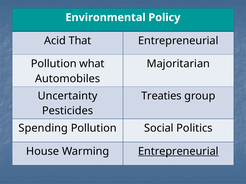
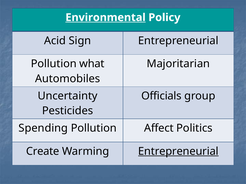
Environmental underline: none -> present (105, 18)
That: That -> Sign (80, 41)
Treaties: Treaties -> Officials (161, 96)
Social: Social -> Affect (159, 128)
House: House -> Create (43, 152)
